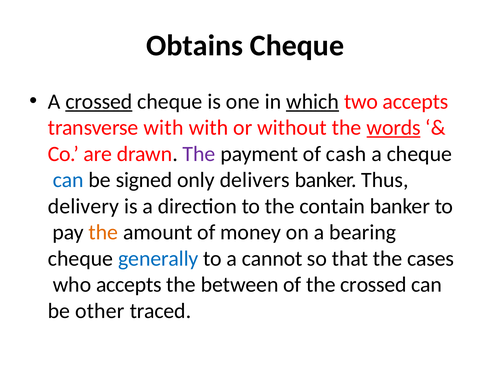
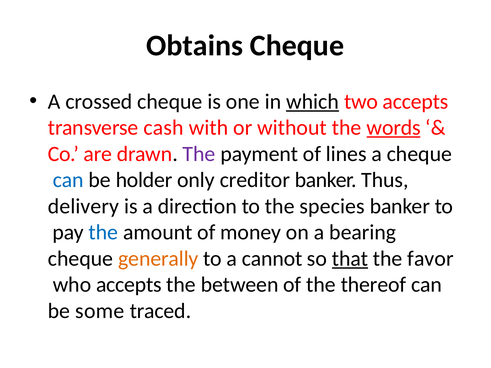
crossed underline: present -> none (99, 102)
transverse with: with -> cash (163, 128)
cash: cash -> lines (346, 154)
signed: signed -> holder (144, 180)
delivers: delivers -> creditor (255, 180)
contain: contain -> species (332, 206)
the colour: orange -> blue (103, 233)
generally colour: blue -> orange (158, 259)
that underline: none -> present (350, 259)
cases: cases -> favor (431, 259)
the crossed: crossed -> thereof (373, 285)
other: other -> some (100, 311)
